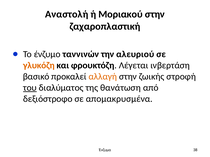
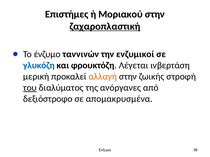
Αναστολή: Αναστολή -> Επιστήμες (67, 14)
ζαχαροπλαστική underline: none -> present (105, 26)
αλευριού: αλευριού -> ενζυμικοί (135, 54)
γλυκόζη colour: orange -> blue (39, 66)
βασικό: βασικό -> μερική (36, 77)
θανάτωση: θανάτωση -> ανόργανες (121, 88)
